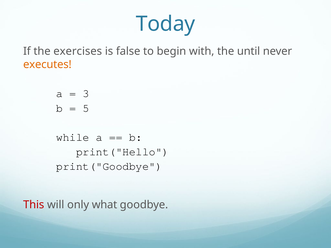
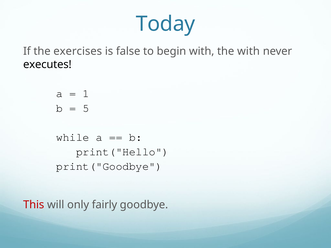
the until: until -> with (248, 51)
executes colour: orange -> black (47, 65)
3: 3 -> 1 (86, 94)
what: what -> fairly (105, 205)
